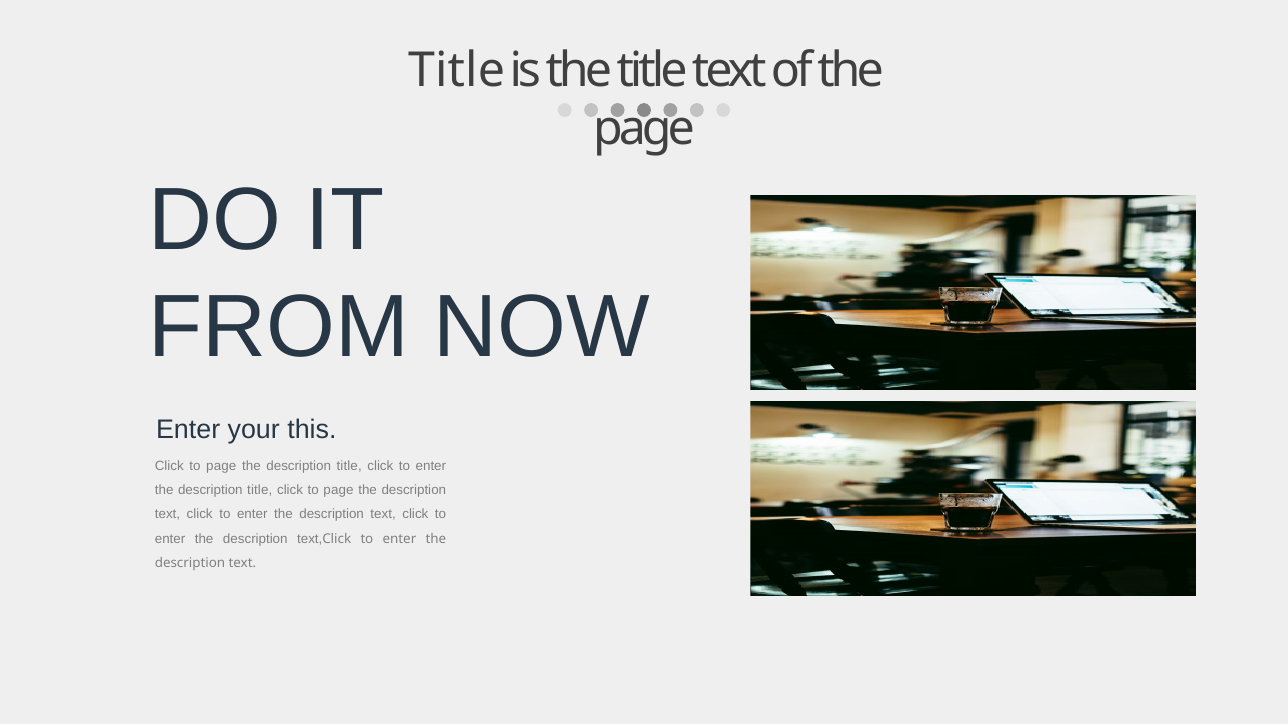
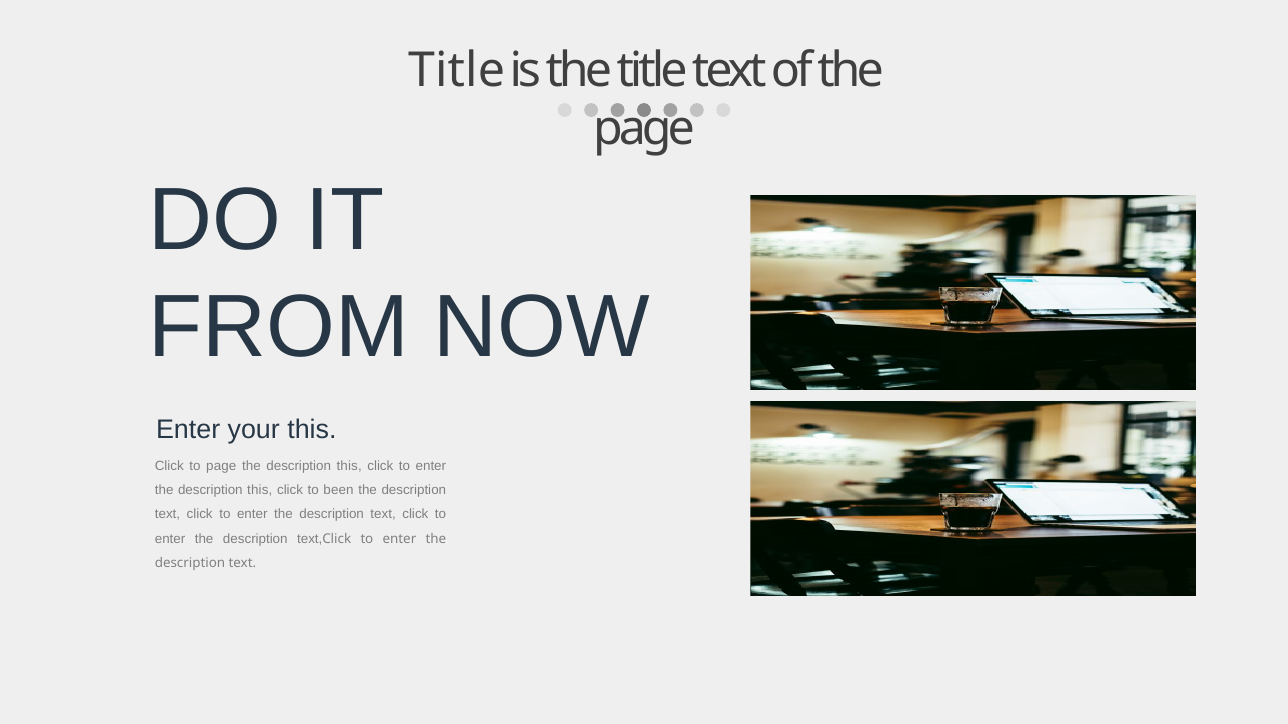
title: title -> this (349, 466)
title: title -> this (260, 491)
page: page -> been (339, 491)
